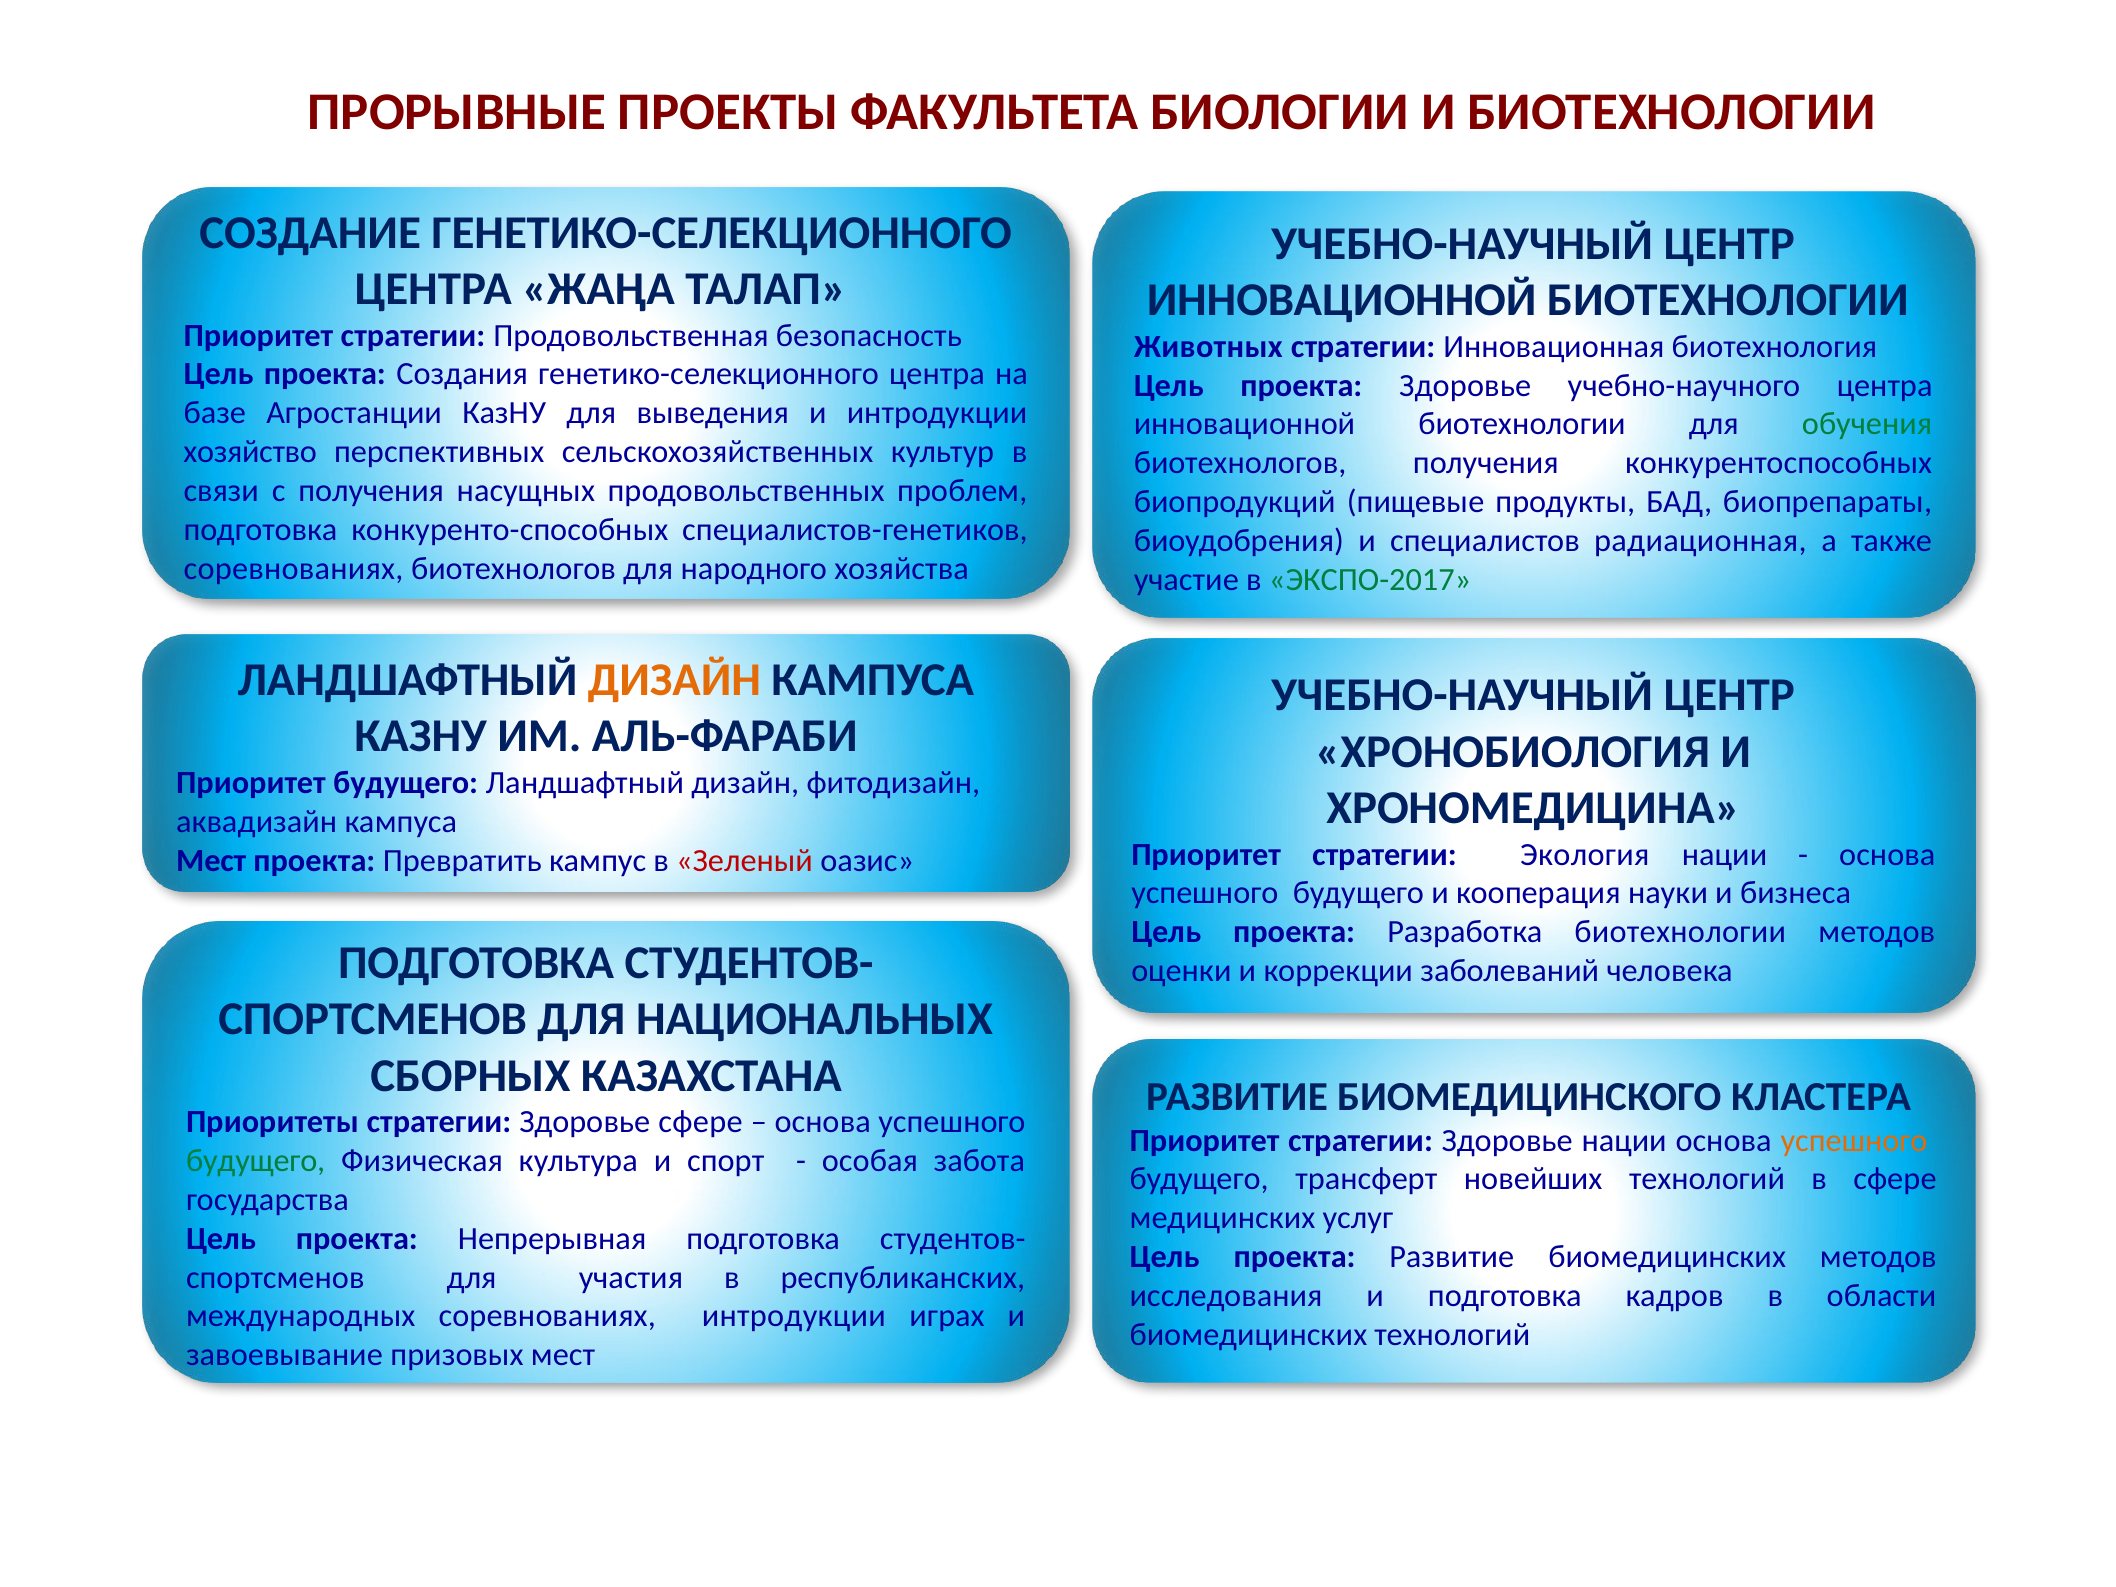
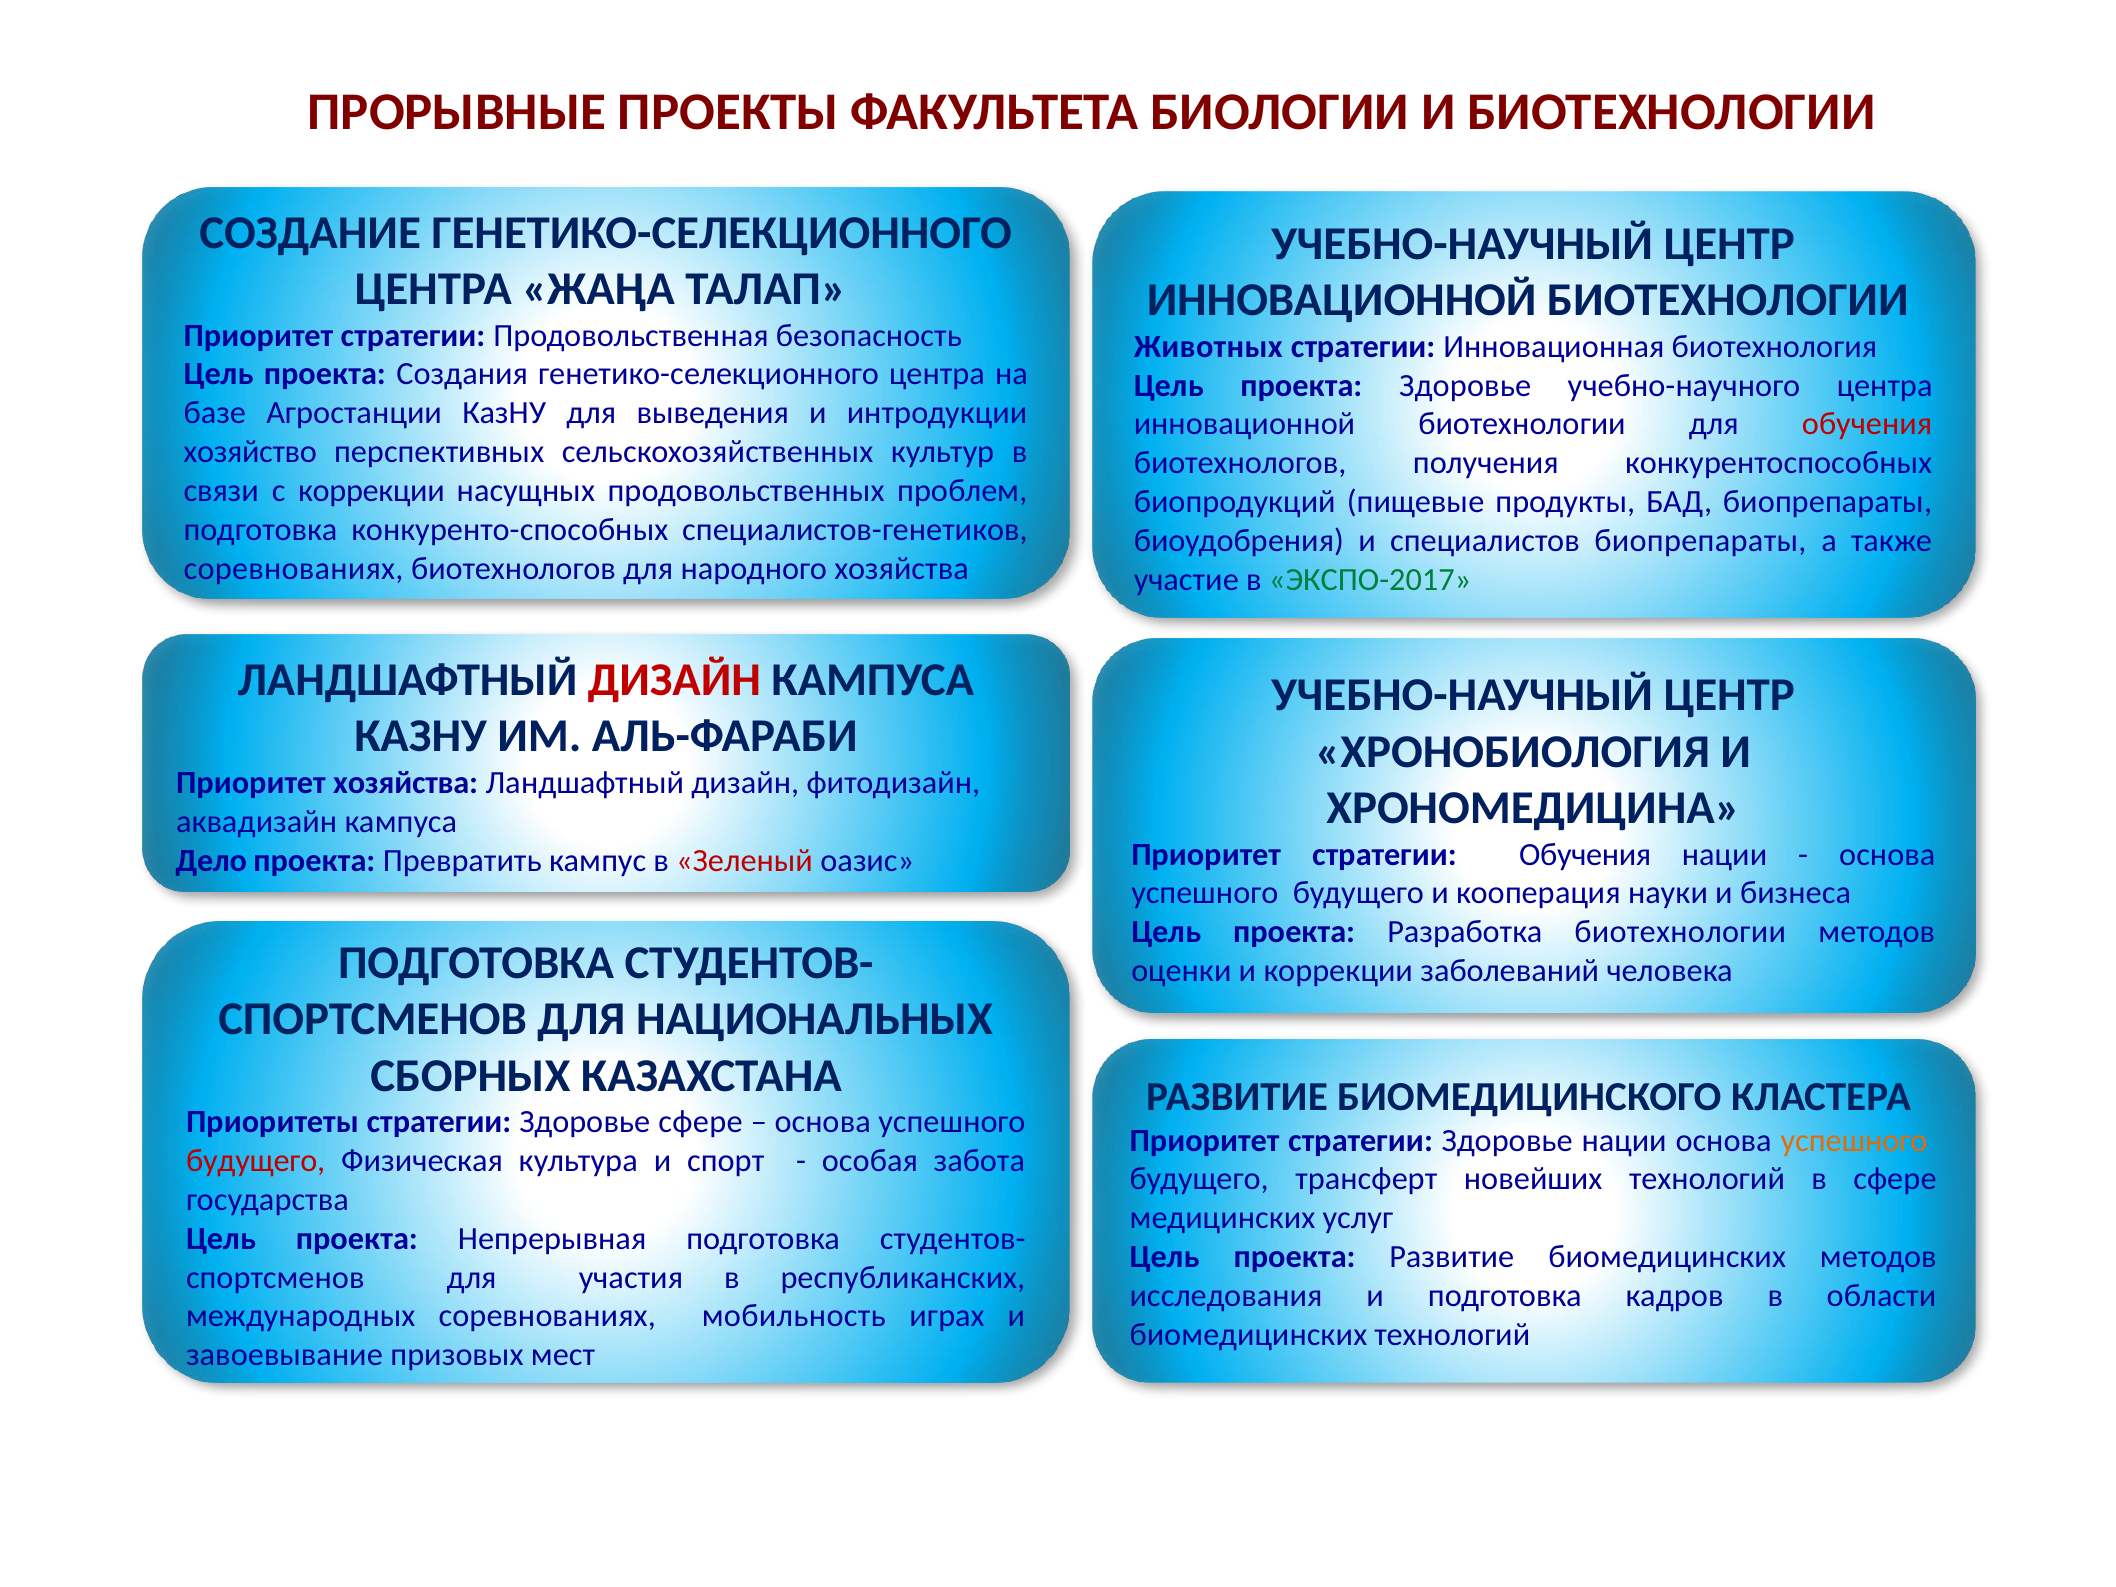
обучения colour: green -> red (1867, 424)
с получения: получения -> коррекции (371, 491)
специалистов радиационная: радиационная -> биопрепараты (1700, 541)
ДИЗАЙН colour: orange -> red (674, 680)
Приоритет будущего: будущего -> хозяйства (406, 783)
стратегии Экология: Экология -> Обучения (1585, 854)
Мест: Мест -> Дело (211, 860)
будущего colour: green -> red (256, 1161)
соревнованиях интродукции: интродукции -> мобильность (794, 1316)
